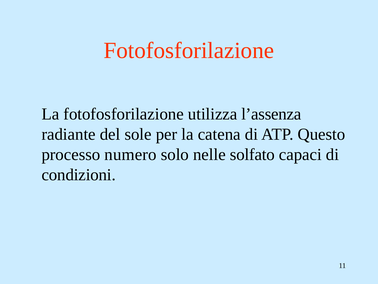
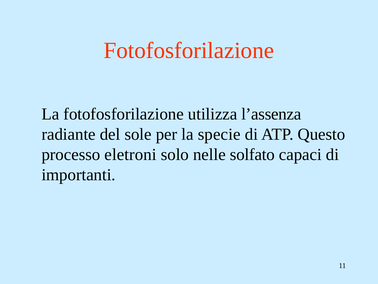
catena: catena -> specie (219, 134)
numero: numero -> eletroni (130, 154)
condizioni: condizioni -> importanti (79, 174)
